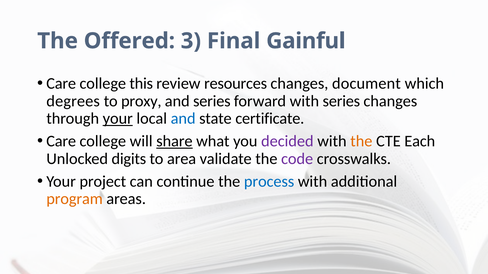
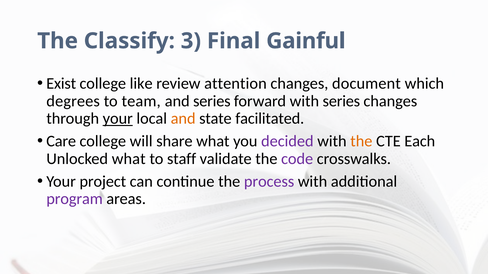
Offered: Offered -> Classify (129, 41)
Care: Care -> Exist (61, 84)
this: this -> like (141, 84)
resources: resources -> attention (235, 84)
proxy: proxy -> team (141, 101)
and colour: blue -> orange (183, 119)
certificate: certificate -> facilitated (270, 119)
share underline: present -> none (174, 141)
Unlocked digits: digits -> what (129, 159)
area: area -> staff (182, 159)
process colour: blue -> purple (269, 182)
program colour: orange -> purple (75, 199)
